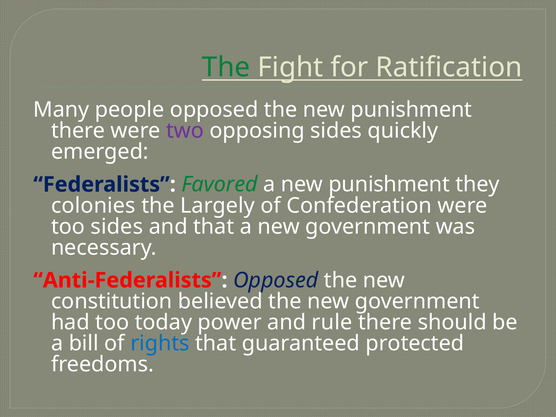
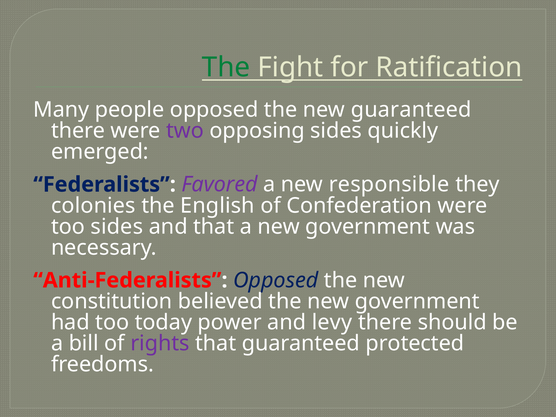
the new punishment: punishment -> guaranteed (411, 110)
Favored colour: green -> purple (220, 185)
a new punishment: punishment -> responsible (389, 185)
Largely: Largely -> English (217, 206)
rule: rule -> levy (332, 322)
rights colour: blue -> purple (160, 343)
